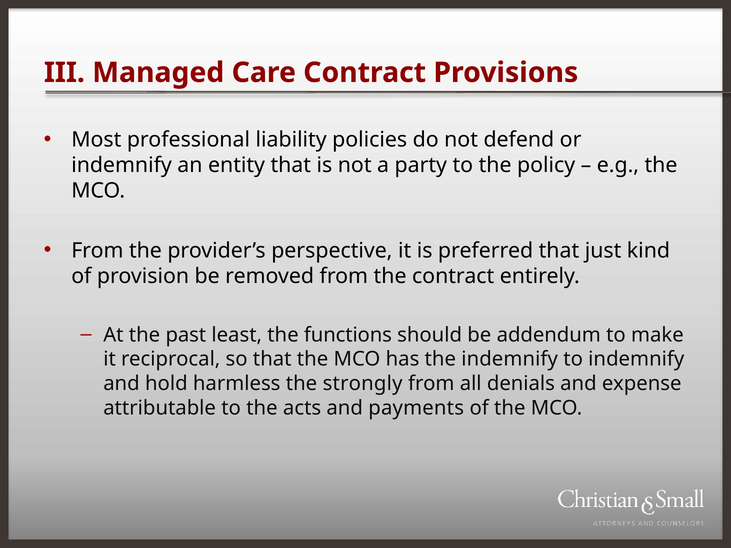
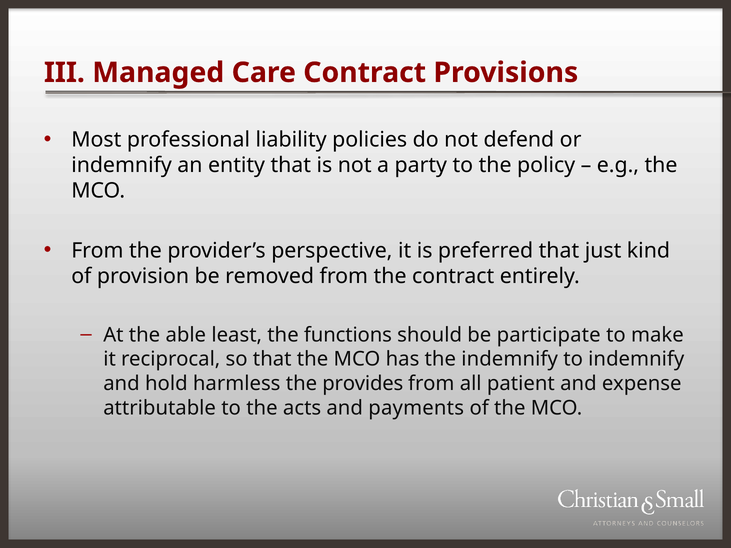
past: past -> able (186, 335)
addendum: addendum -> participate (549, 335)
strongly: strongly -> provides (363, 384)
denials: denials -> patient (521, 384)
